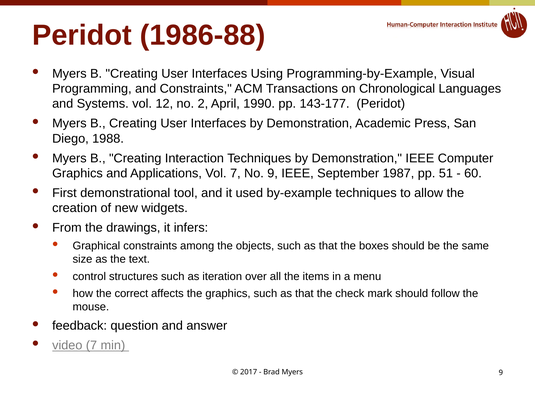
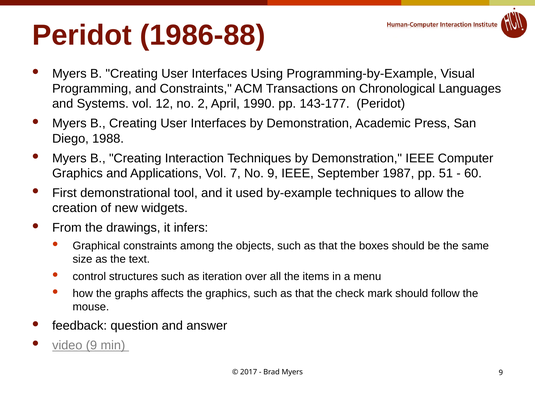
correct: correct -> graphs (131, 294)
video 7: 7 -> 9 (91, 346)
